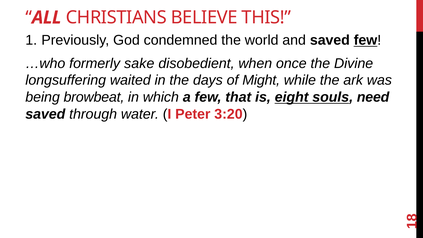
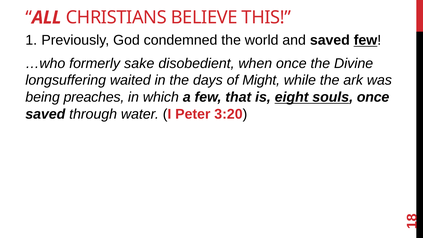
browbeat: browbeat -> preaches (94, 97)
souls need: need -> once (373, 97)
